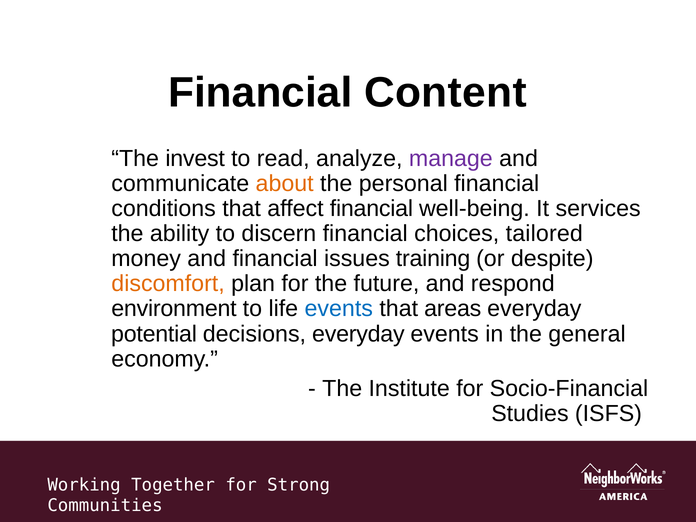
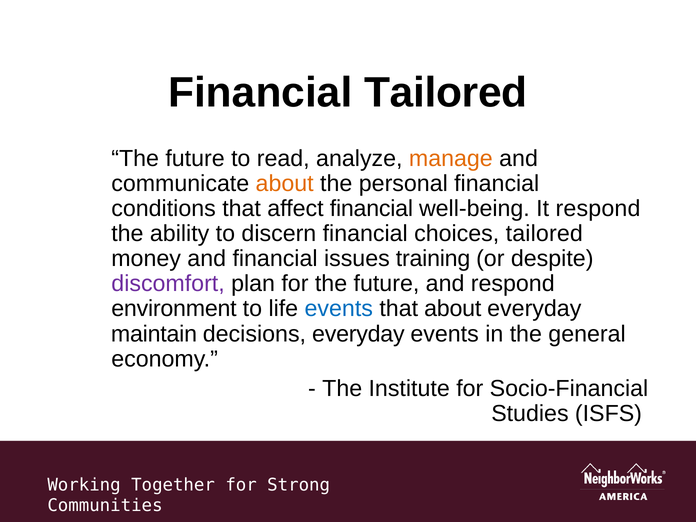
Financial Content: Content -> Tailored (446, 93)
invest: invest -> future (195, 159)
manage colour: purple -> orange (451, 159)
It services: services -> respond (598, 209)
discomfort colour: orange -> purple (168, 284)
that areas: areas -> about (453, 309)
potential: potential -> maintain (154, 334)
